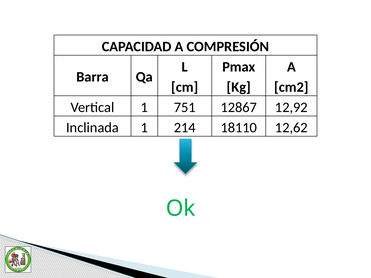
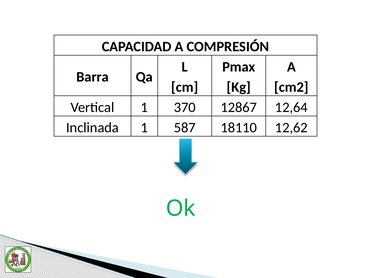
751: 751 -> 370 (185, 107)
12,92: 12,92 -> 12,64 (291, 107)
214: 214 -> 587 (185, 128)
